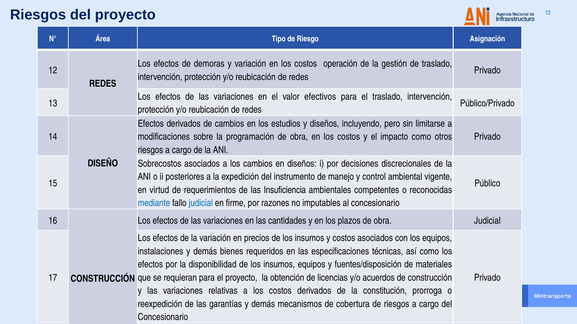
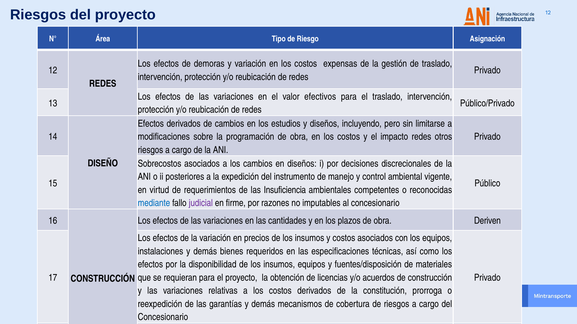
operación: operación -> expensas (340, 64)
impacto como: como -> redes (421, 137)
judicial colour: blue -> purple (201, 203)
obra Judicial: Judicial -> Deriven (487, 221)
